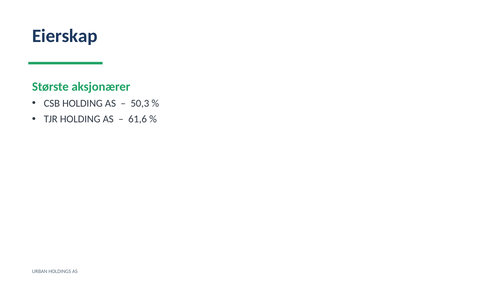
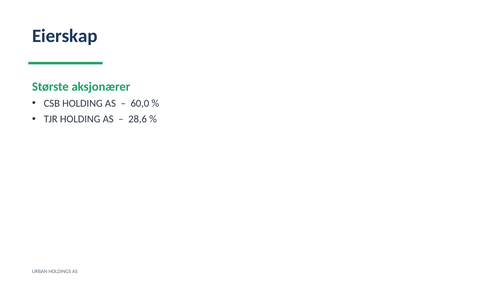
50,3: 50,3 -> 60,0 (140, 103)
61,6: 61,6 -> 28,6 (138, 119)
